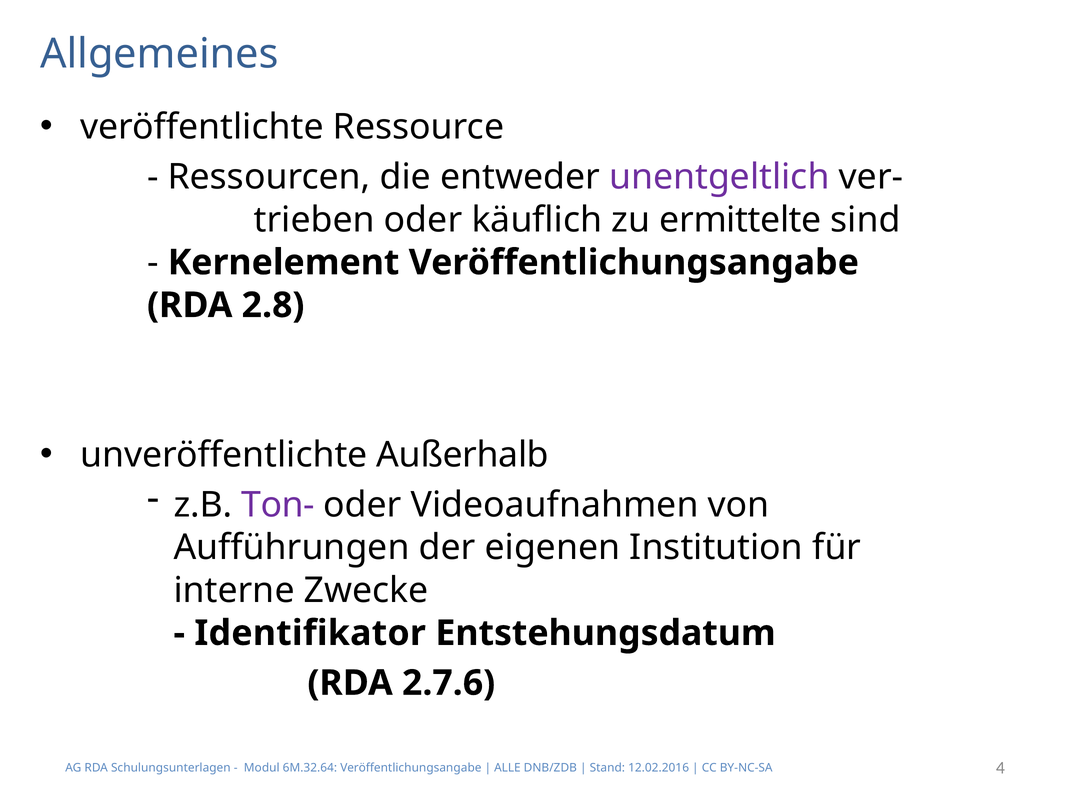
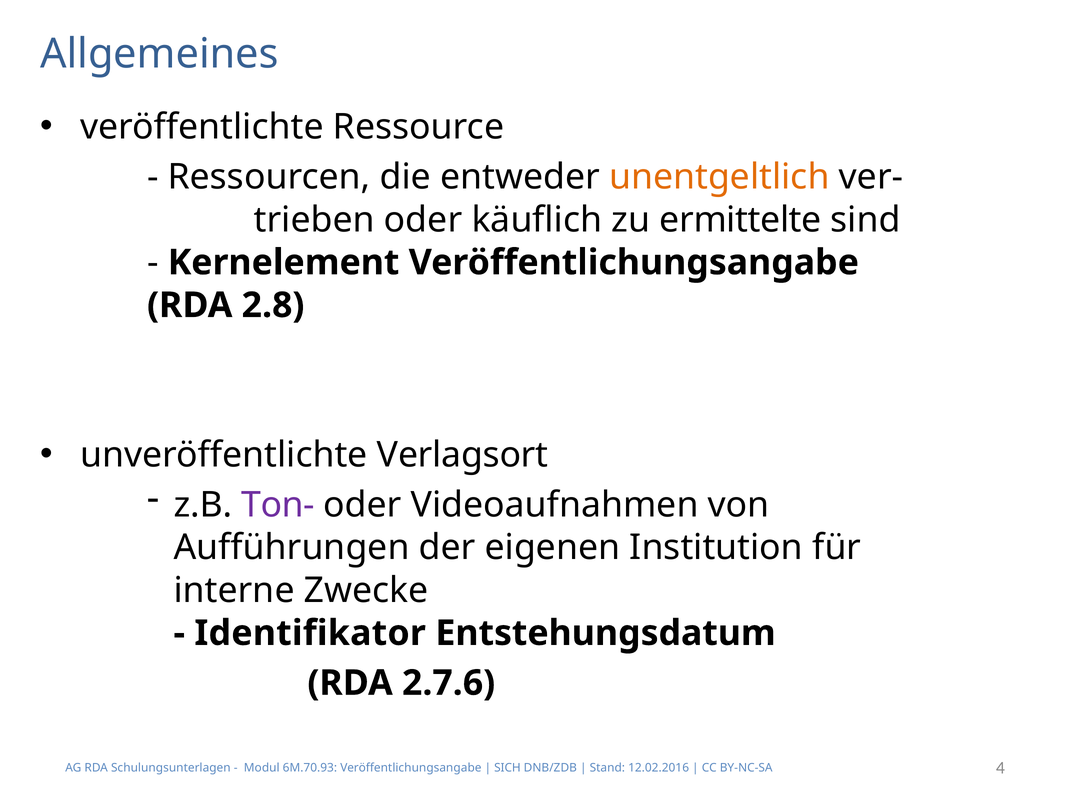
unentgeltlich colour: purple -> orange (719, 177)
Außerhalb: Außerhalb -> Verlagsort (463, 455)
6M.32.64: 6M.32.64 -> 6M.70.93 (310, 768)
ALLE: ALLE -> SICH (507, 768)
